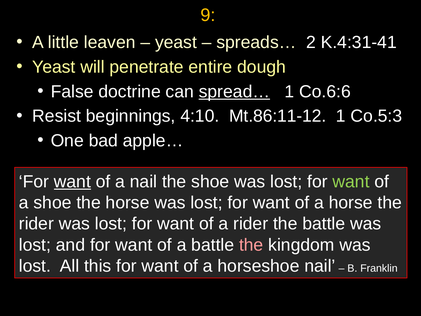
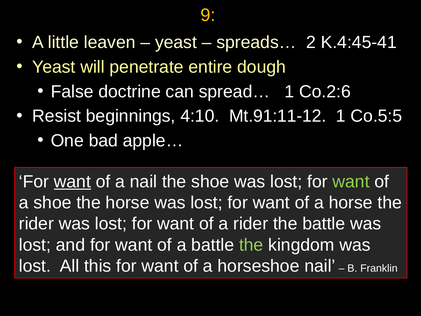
K.4:31-41: K.4:31-41 -> K.4:45-41 (359, 42)
spread… underline: present -> none (234, 92)
Co.6:6: Co.6:6 -> Co.2:6 (325, 92)
Mt.86:11-12: Mt.86:11-12 -> Mt.91:11-12 (278, 116)
Co.5:3: Co.5:3 -> Co.5:5 (376, 116)
the colour: pink -> light green (251, 245)
